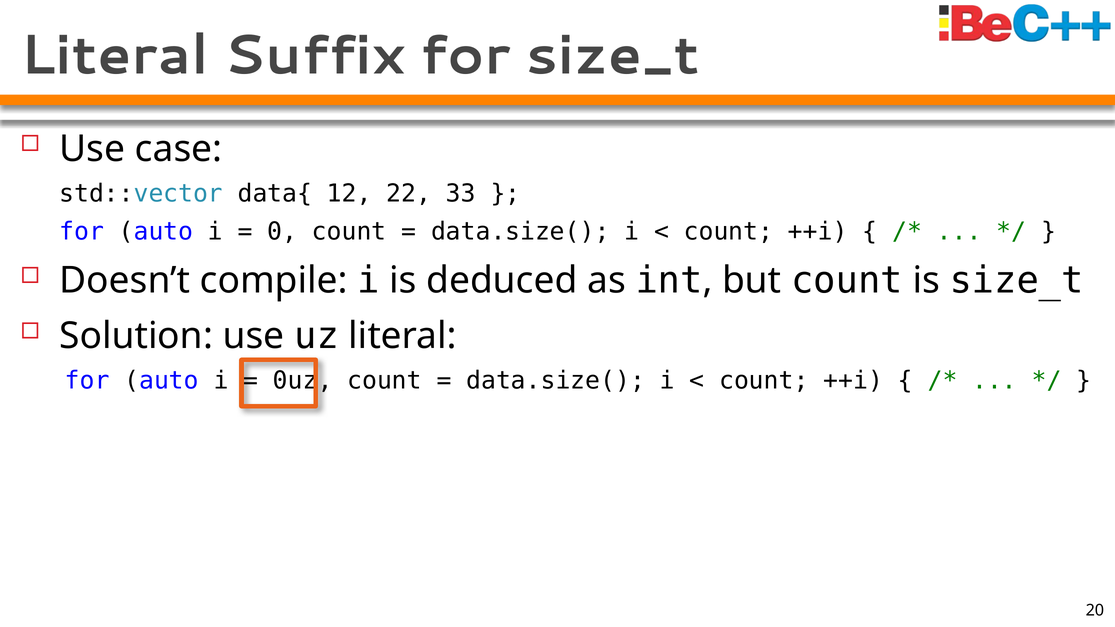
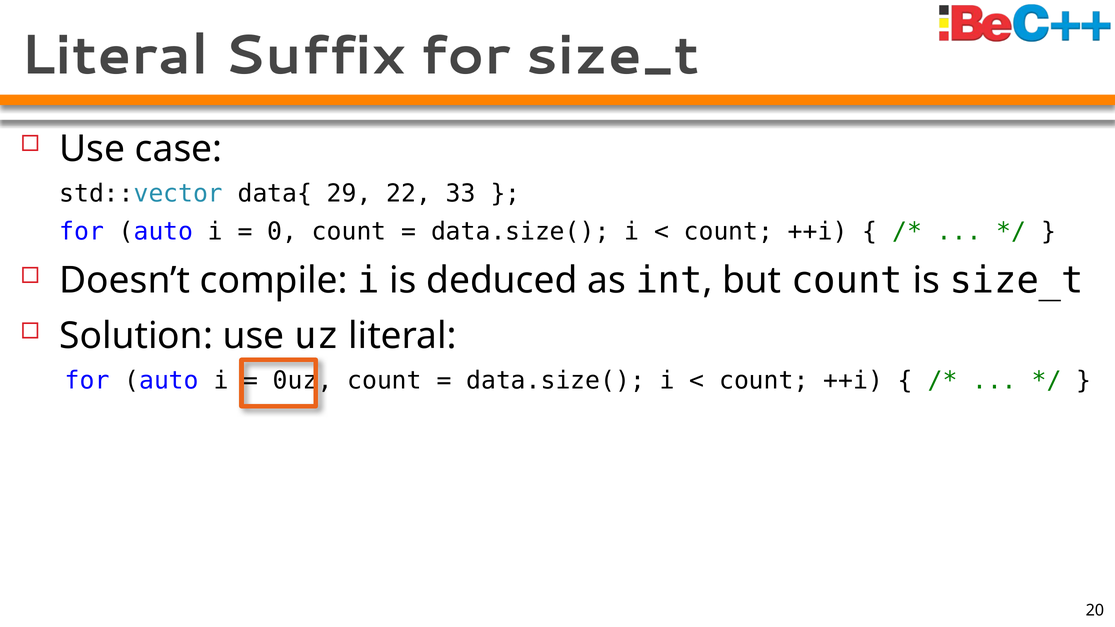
12: 12 -> 29 (349, 194)
